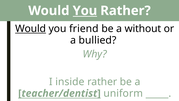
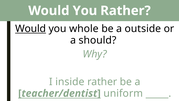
You underline: present -> none (85, 11)
friend: friend -> whole (84, 29)
without: without -> outside (143, 29)
bullied: bullied -> should (98, 40)
